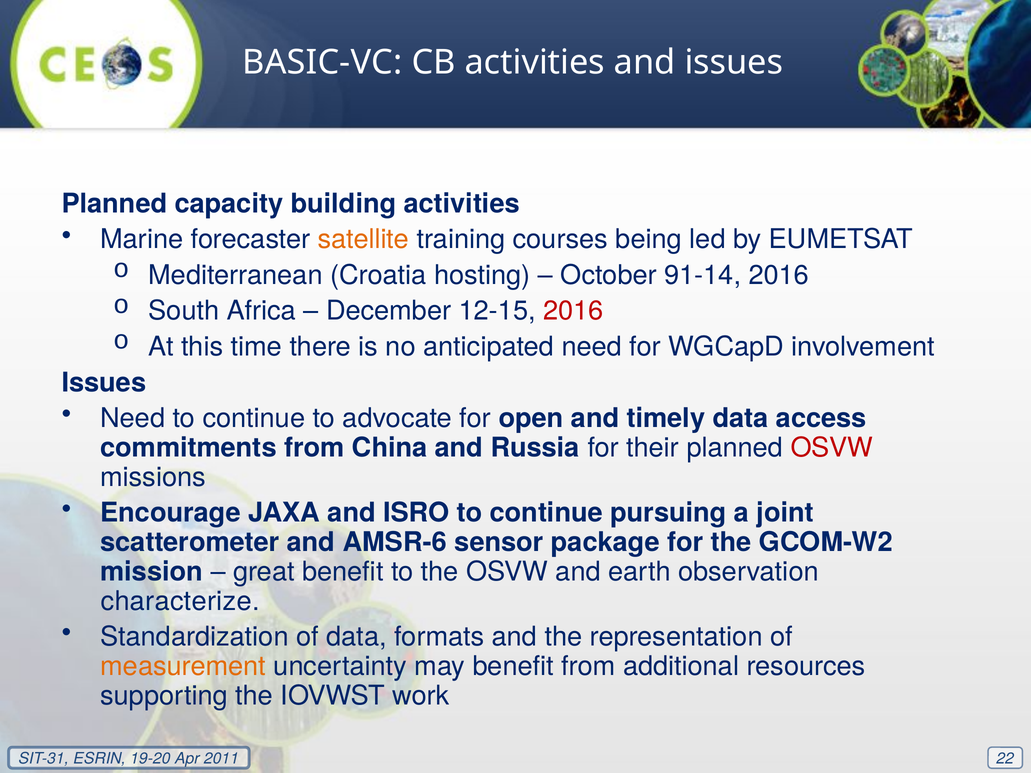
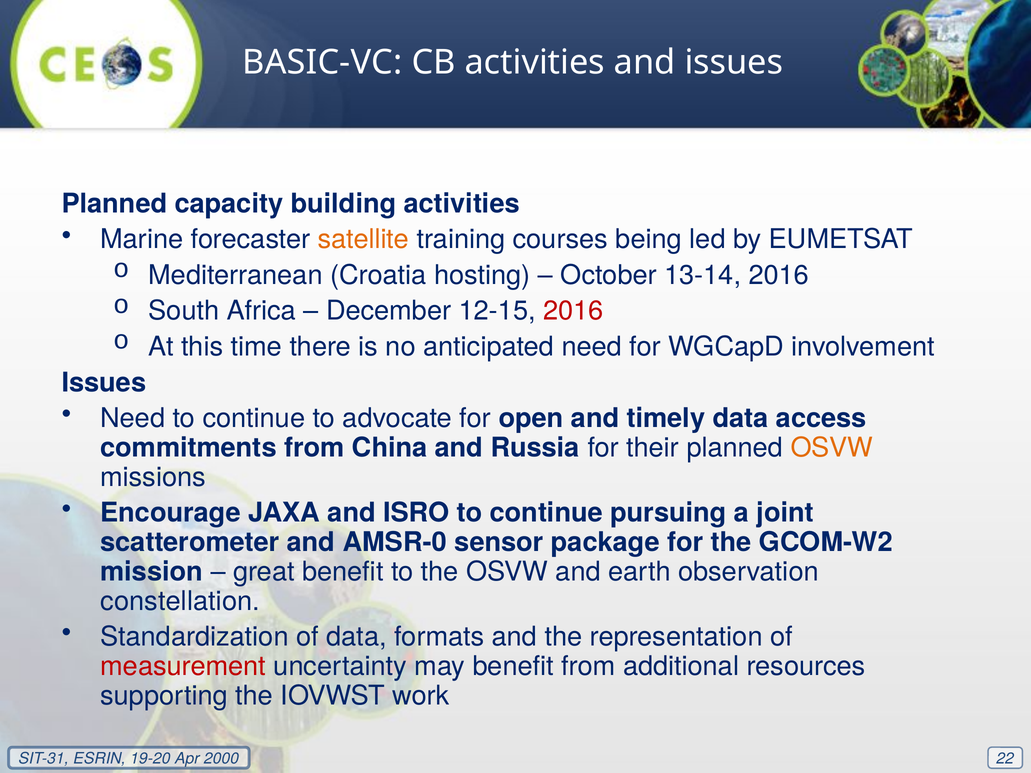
91-14: 91-14 -> 13-14 (703, 275)
OSVW colour: red -> orange (832, 448)
AMSR-6: AMSR-6 -> AMSR-0 (395, 542)
characterize: characterize -> constellation (180, 601)
measurement colour: orange -> red (183, 666)
2011: 2011 -> 2000 (221, 759)
